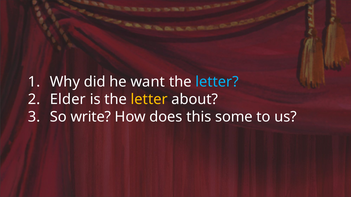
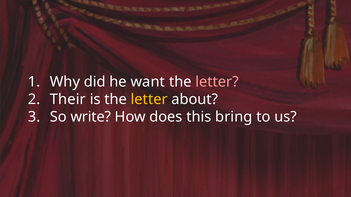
letter colour: light blue -> pink (217, 82)
Elder: Elder -> Their (68, 99)
some: some -> bring (234, 117)
